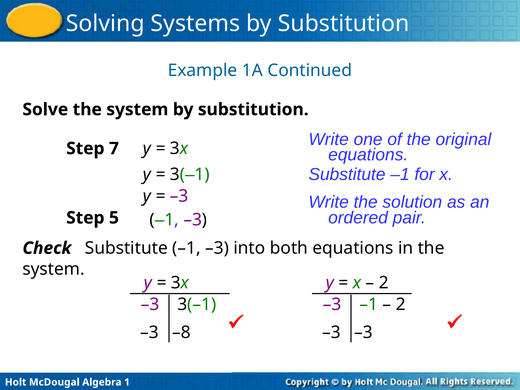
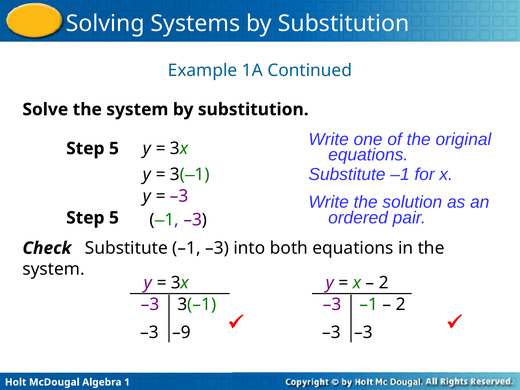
7: 7 -> 5 (114, 148)
–8: –8 -> –9 (182, 332)
